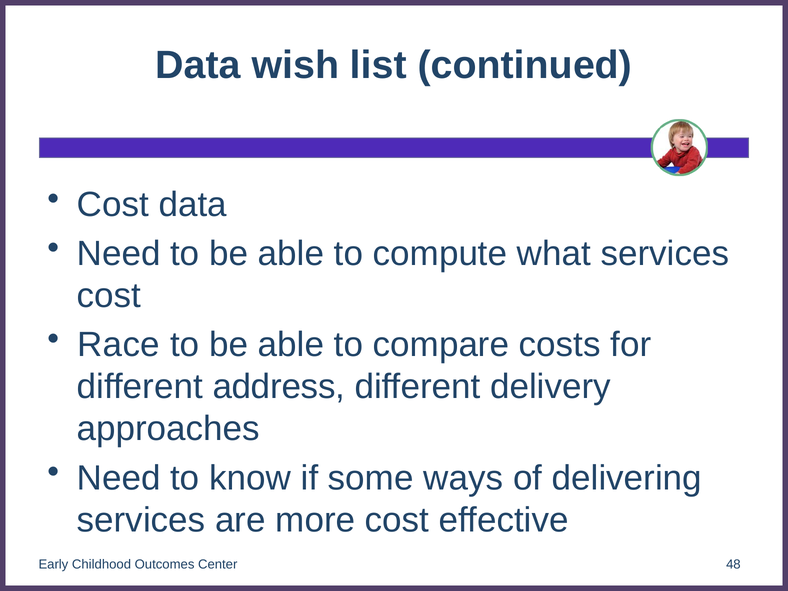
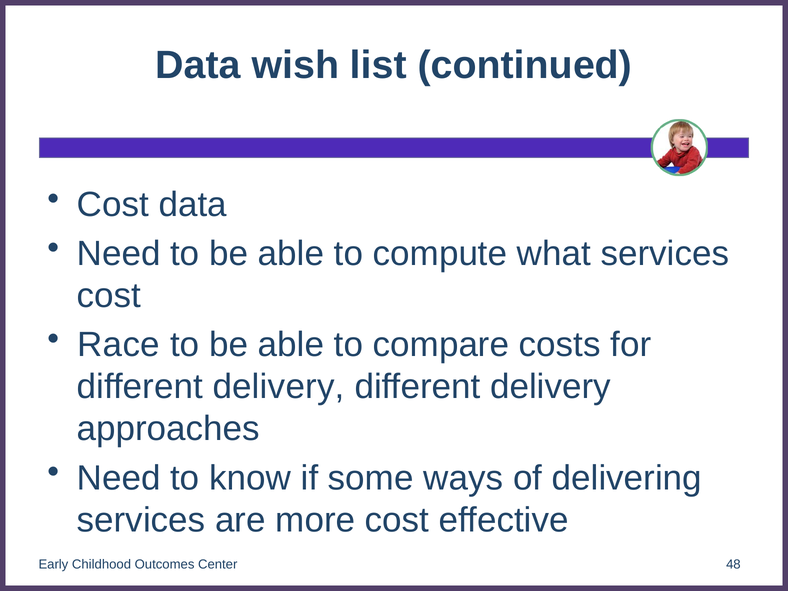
address: address -> delivery (279, 387)
